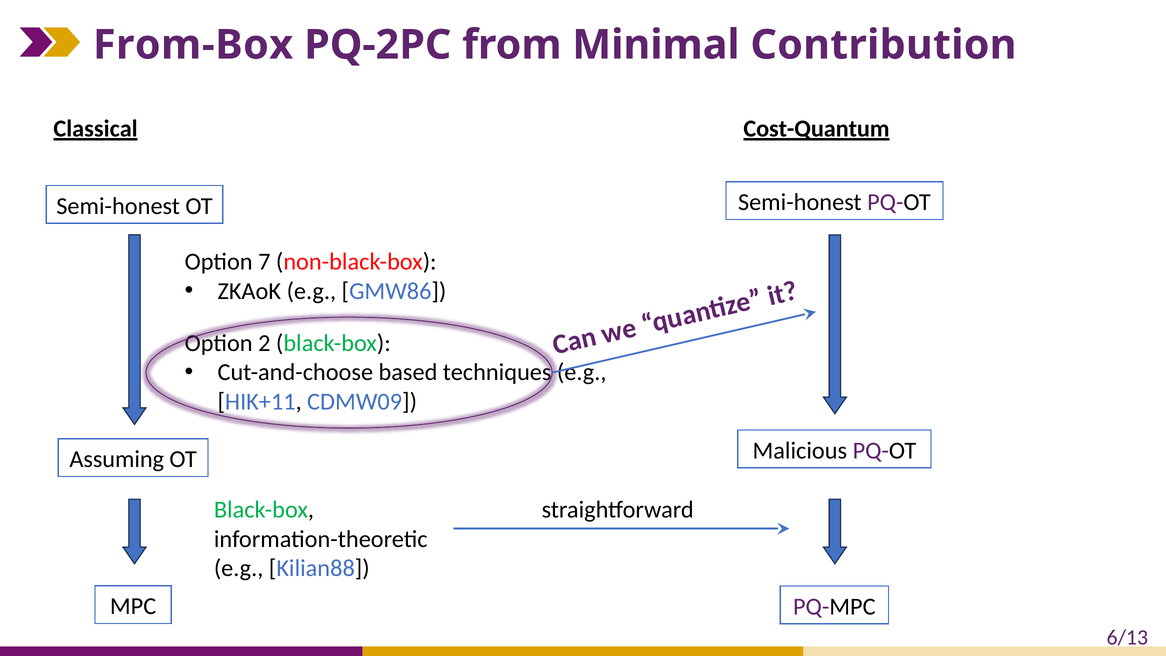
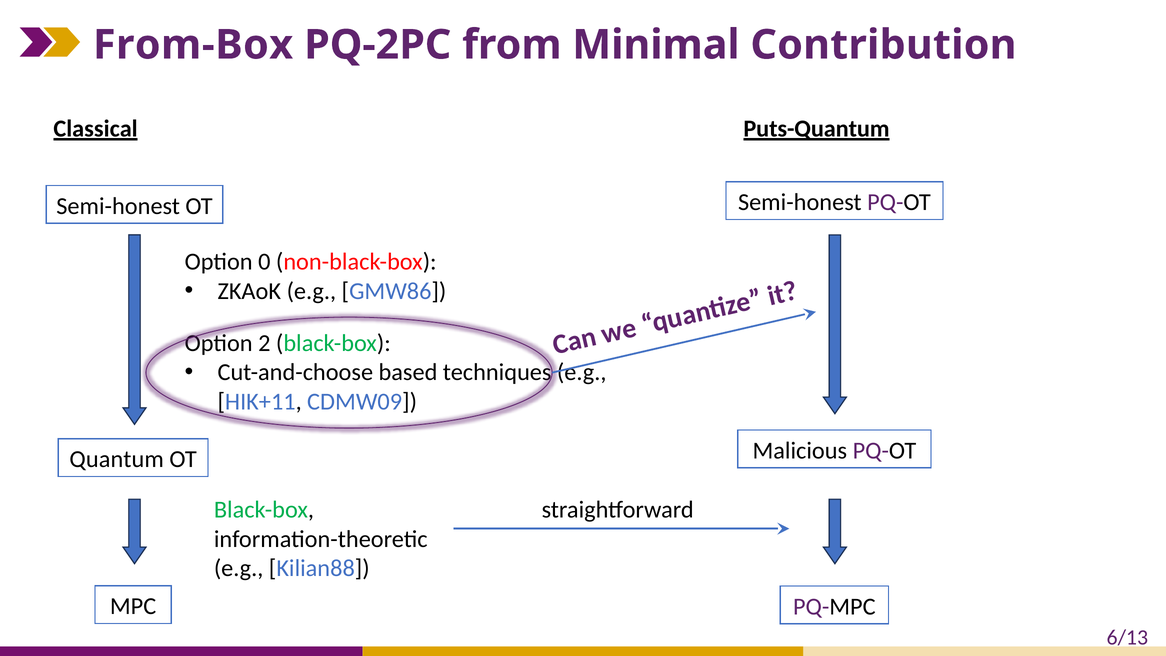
Cost-Quantum: Cost-Quantum -> Puts-Quantum (817, 129)
7: 7 -> 0 (264, 262)
Assuming: Assuming -> Quantum (117, 459)
